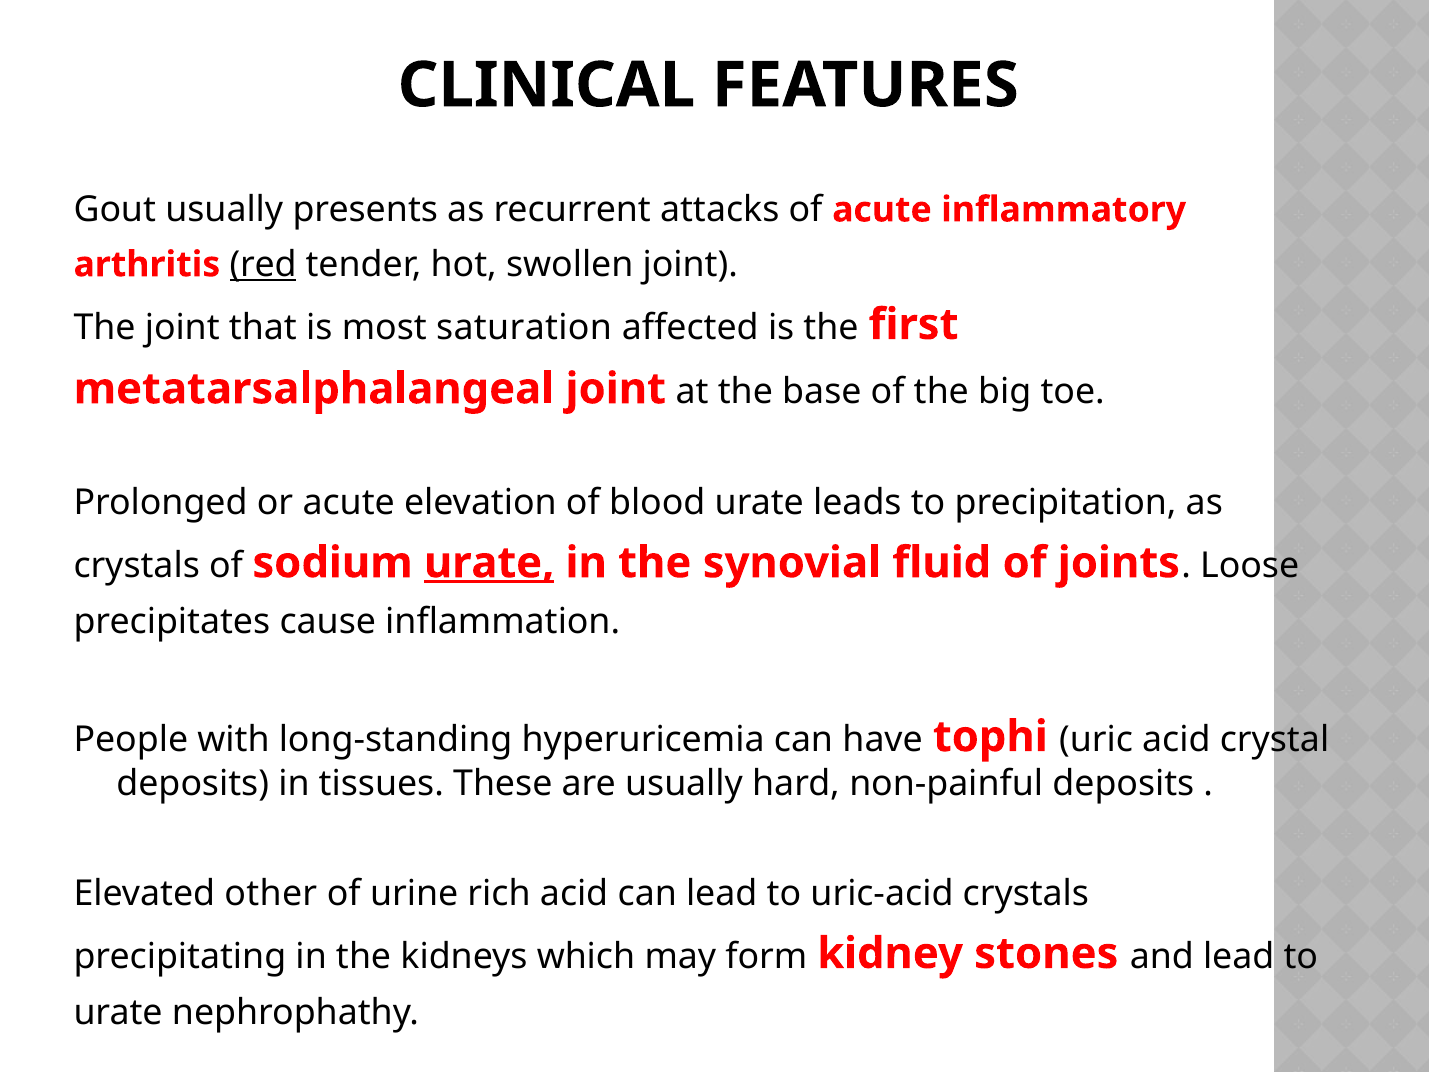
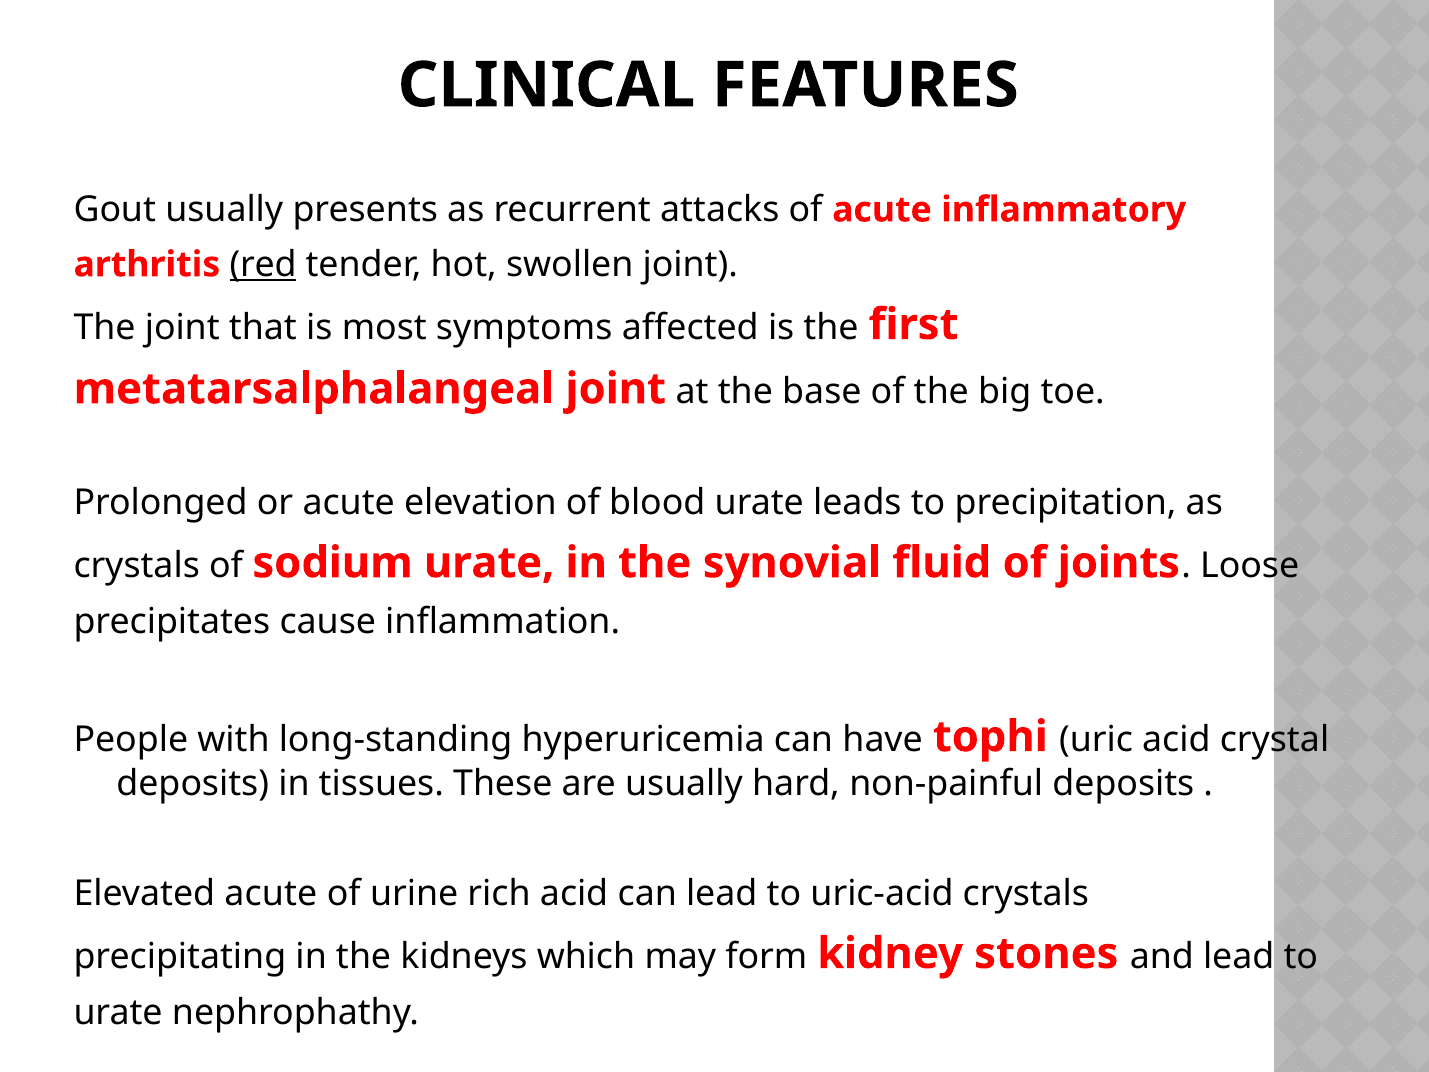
saturation: saturation -> symptoms (524, 327)
urate underline: present -> none (489, 563)
Elevated other: other -> acute (271, 893)
